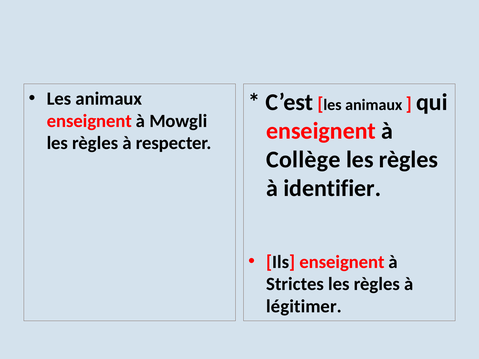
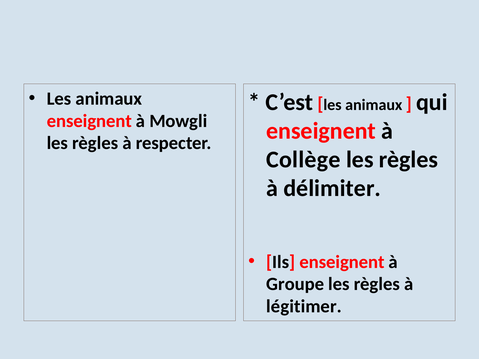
identifier: identifier -> délimiter (332, 188)
Strictes: Strictes -> Groupe (295, 284)
